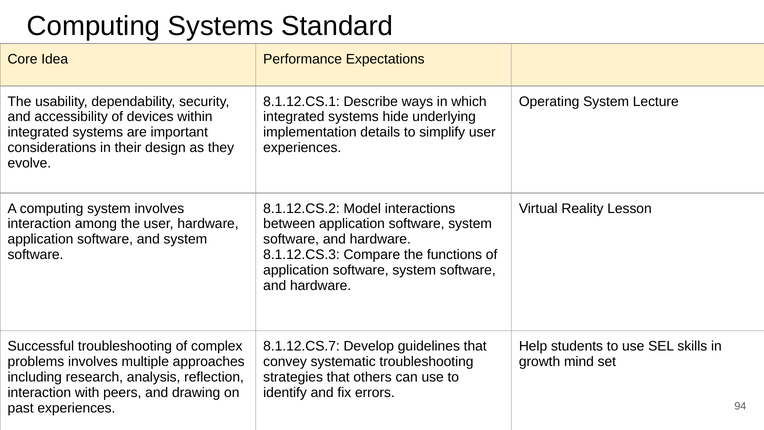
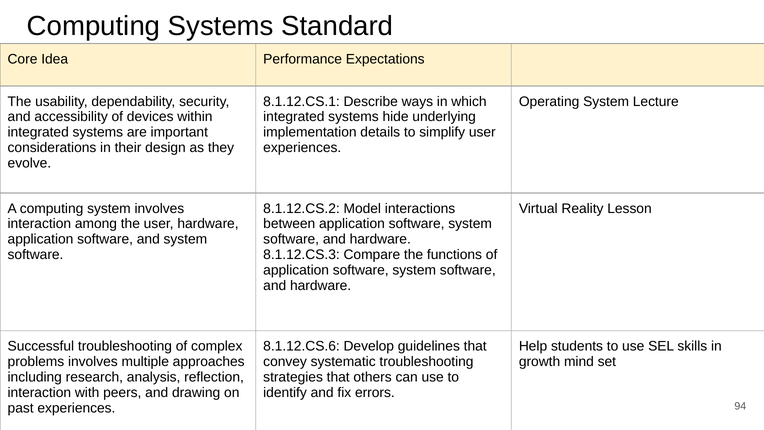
8.1.12.CS.7: 8.1.12.CS.7 -> 8.1.12.CS.6 (301, 346)
